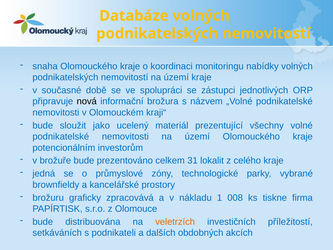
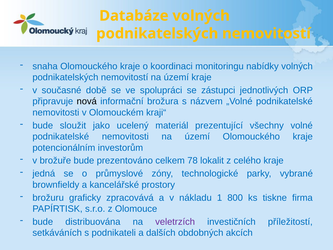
31: 31 -> 78 (193, 161)
008: 008 -> 800 (235, 198)
veletrzích colour: orange -> purple (175, 222)
